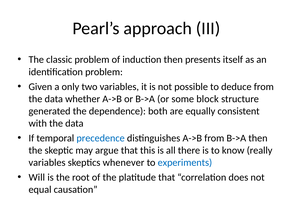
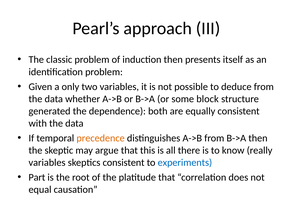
precedence colour: blue -> orange (101, 138)
skeptics whenever: whenever -> consistent (124, 162)
Will: Will -> Part (37, 177)
